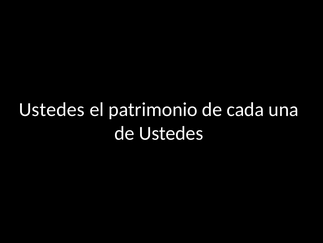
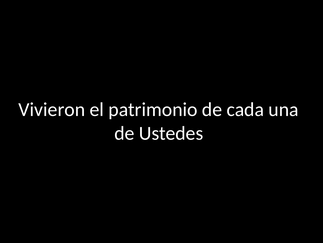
Ustedes: Ustedes -> Vivieron (52, 109)
